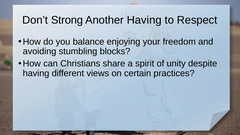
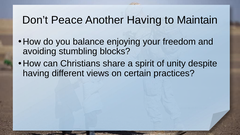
Strong: Strong -> Peace (67, 20)
Respect: Respect -> Maintain (197, 20)
